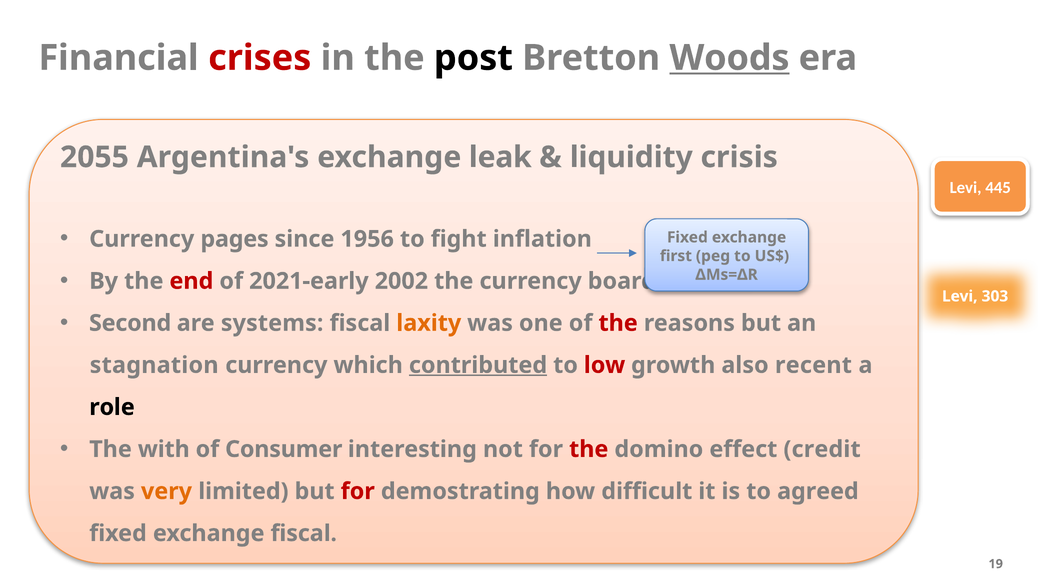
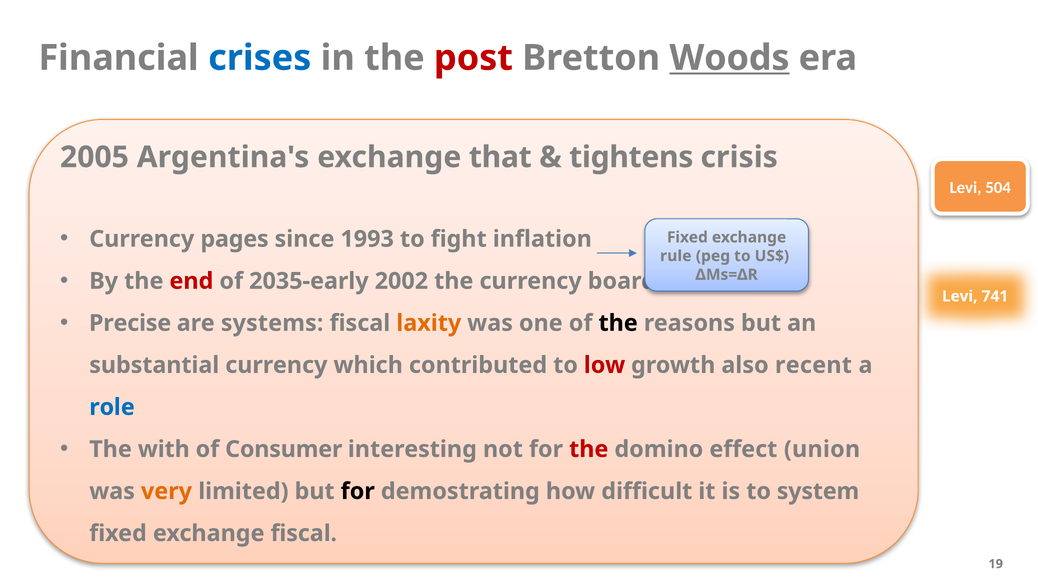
crises colour: red -> blue (260, 58)
post colour: black -> red (473, 58)
2055: 2055 -> 2005 (94, 157)
leak: leak -> that (500, 157)
liquidity: liquidity -> tightens (631, 157)
445: 445 -> 504 (998, 188)
1956: 1956 -> 1993 (367, 239)
first: first -> rule (676, 256)
2021-early: 2021-early -> 2035-early (309, 281)
303: 303 -> 741 (995, 296)
Second: Second -> Precise (130, 323)
the colour: red -> black (618, 323)
stagnation: stagnation -> substantial (154, 365)
contributed underline: present -> none (478, 365)
role colour: black -> blue (112, 407)
credit: credit -> union (822, 449)
for colour: red -> black (358, 492)
agreed: agreed -> system (818, 492)
